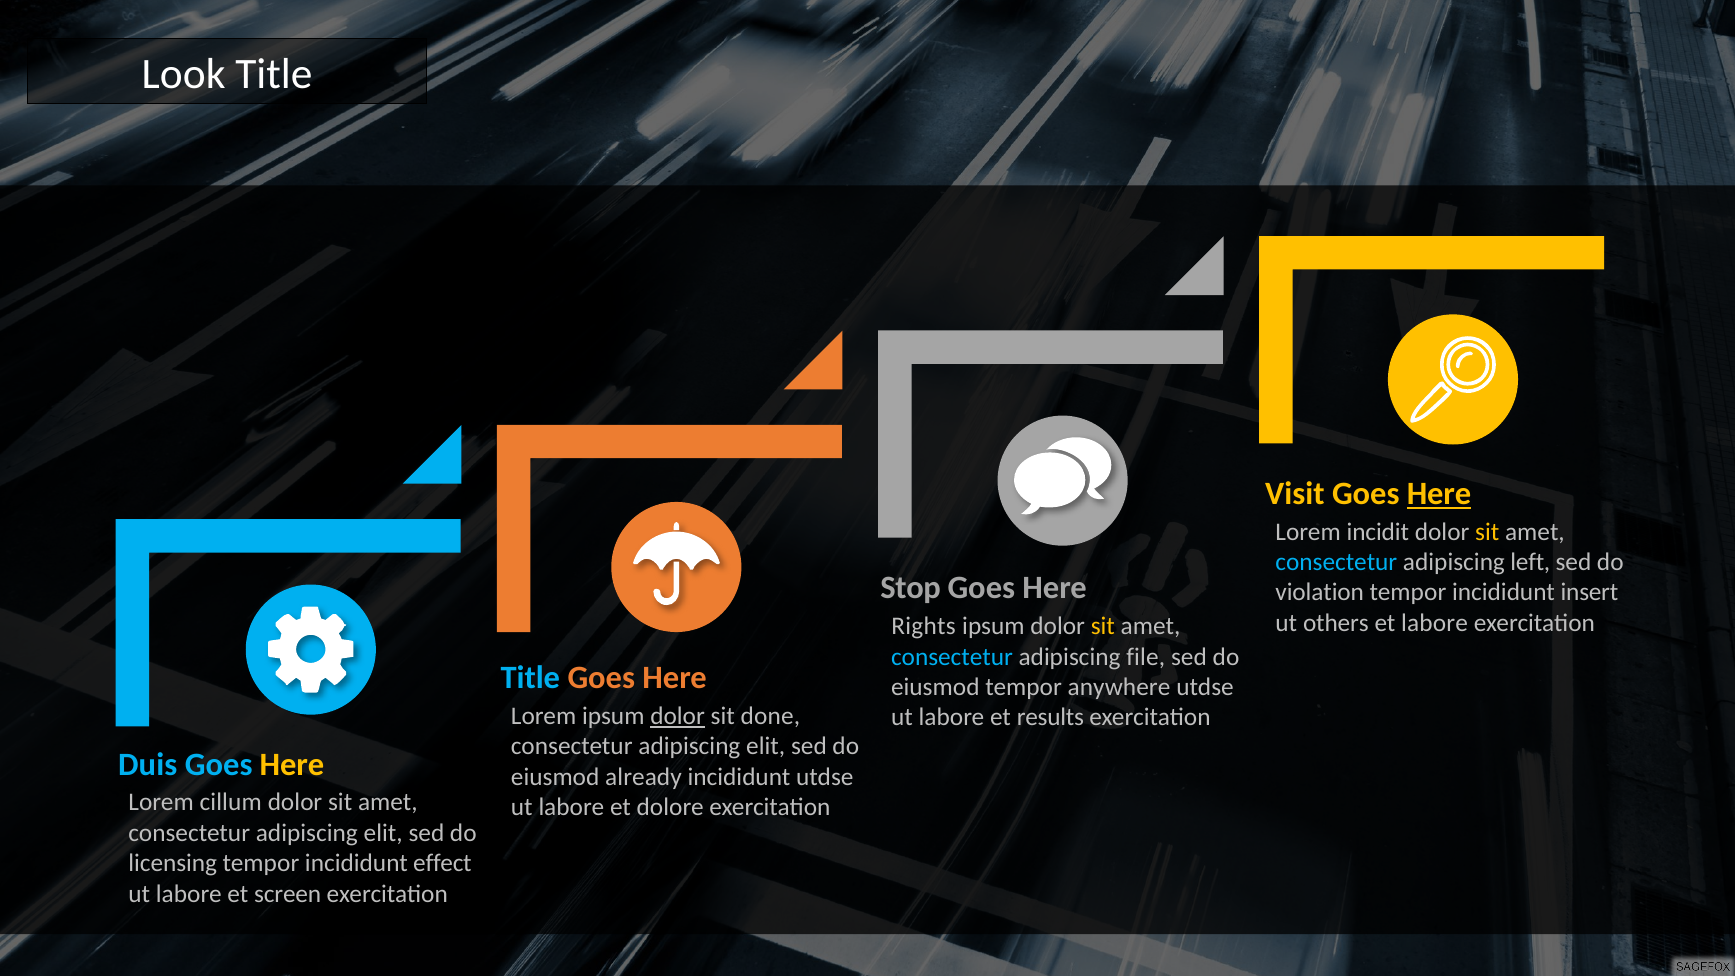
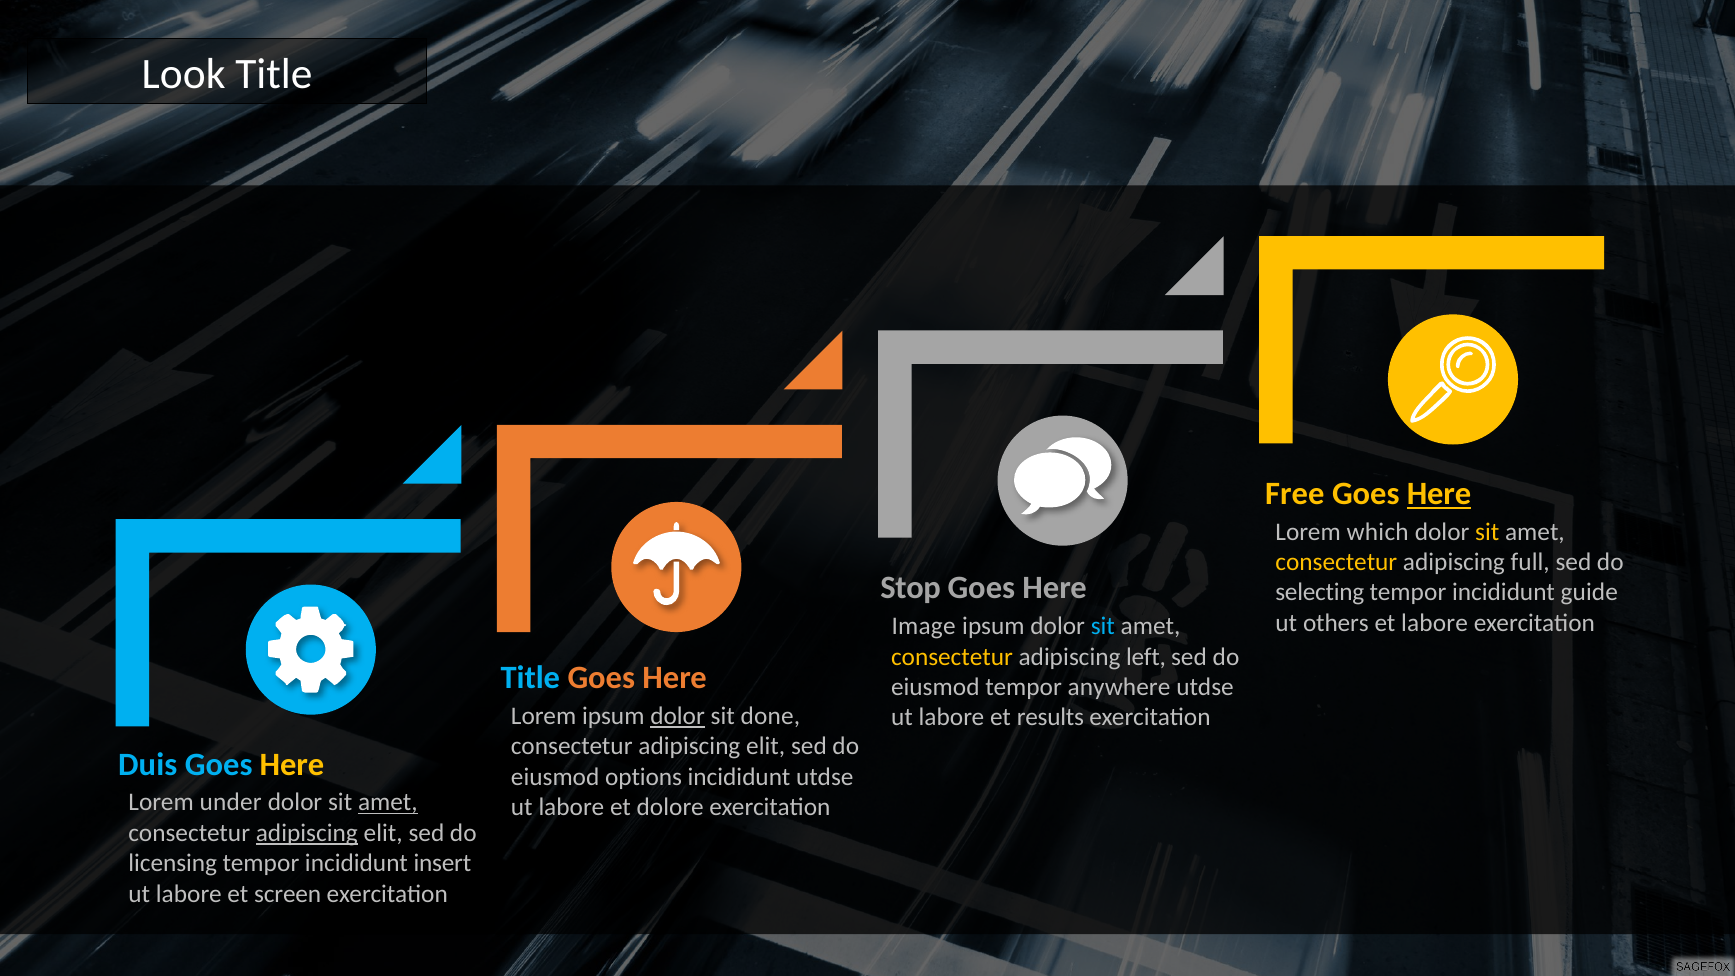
Visit: Visit -> Free (1295, 494)
incidit: incidit -> which (1378, 532)
consectetur colour: light blue -> yellow (1336, 562)
left: left -> full (1530, 562)
violation: violation -> selecting (1320, 593)
insert: insert -> guide (1589, 593)
Rights: Rights -> Image (924, 626)
sit colour: yellow -> light blue (1103, 626)
consectetur colour: light blue -> yellow (952, 657)
file: file -> left (1146, 657)
already: already -> options (644, 777)
cillum: cillum -> under (231, 803)
amet underline: none -> present (388, 803)
adipiscing underline: none -> present (307, 833)
effect: effect -> insert (442, 863)
